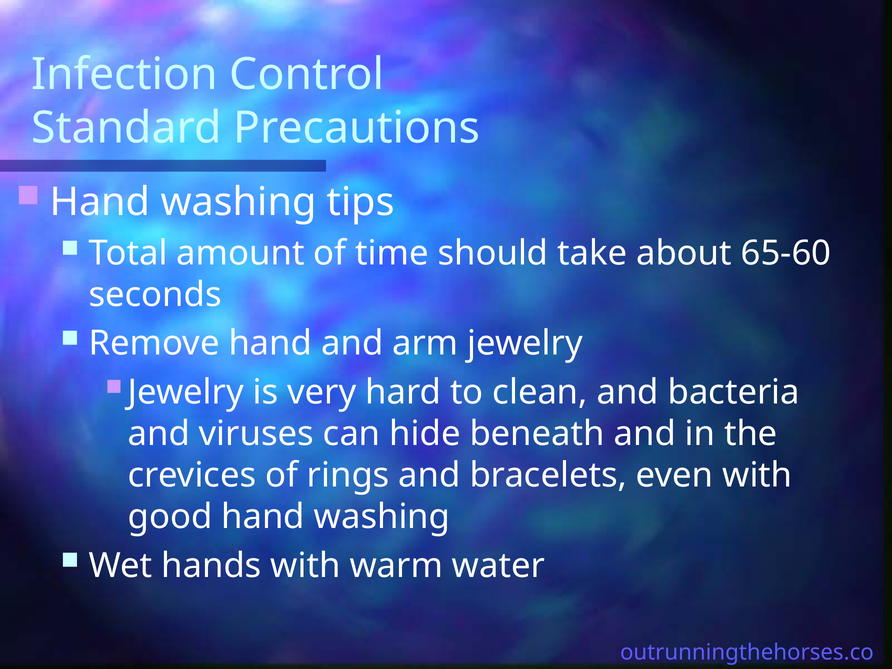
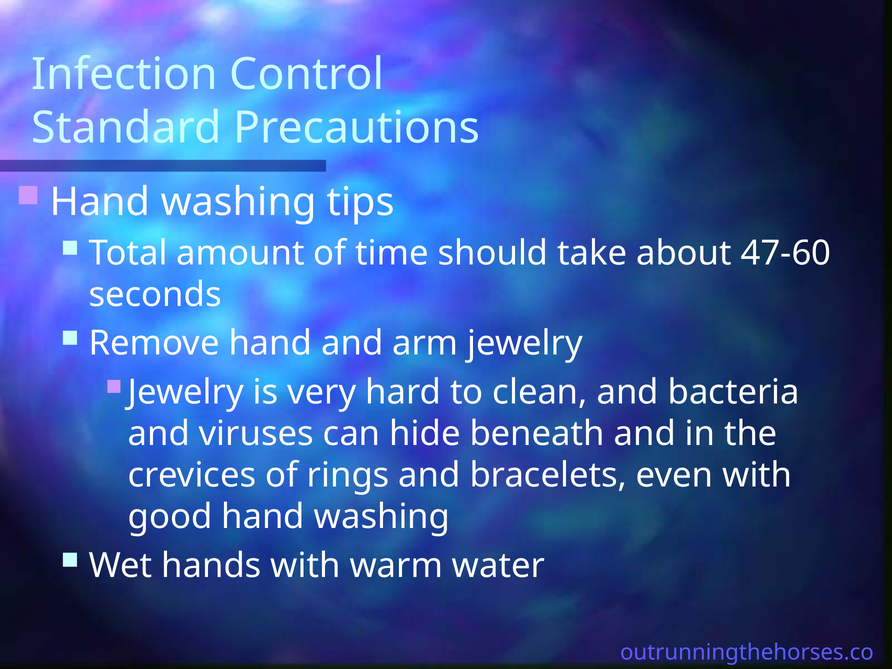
65-60: 65-60 -> 47-60 (786, 253)
